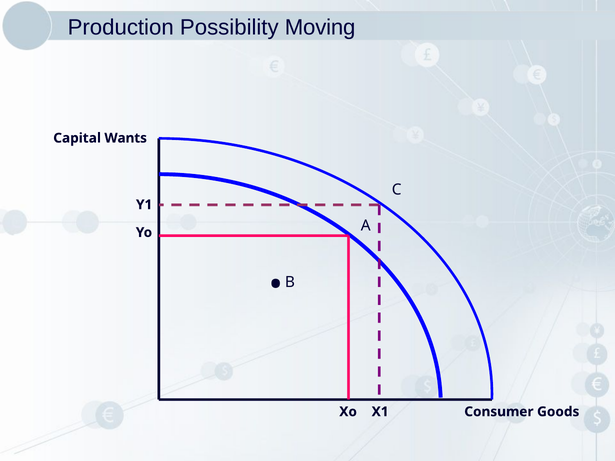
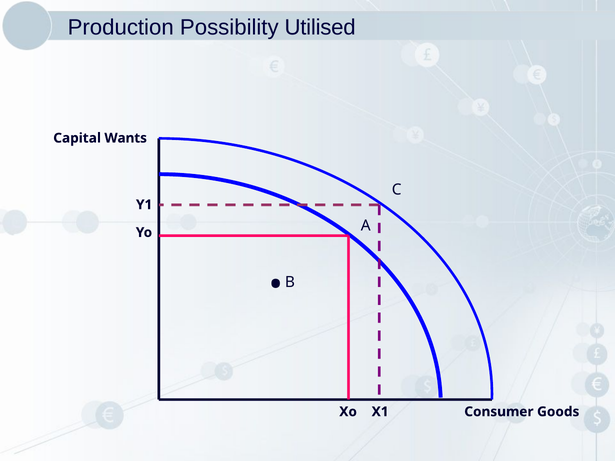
Moving: Moving -> Utilised (320, 27)
